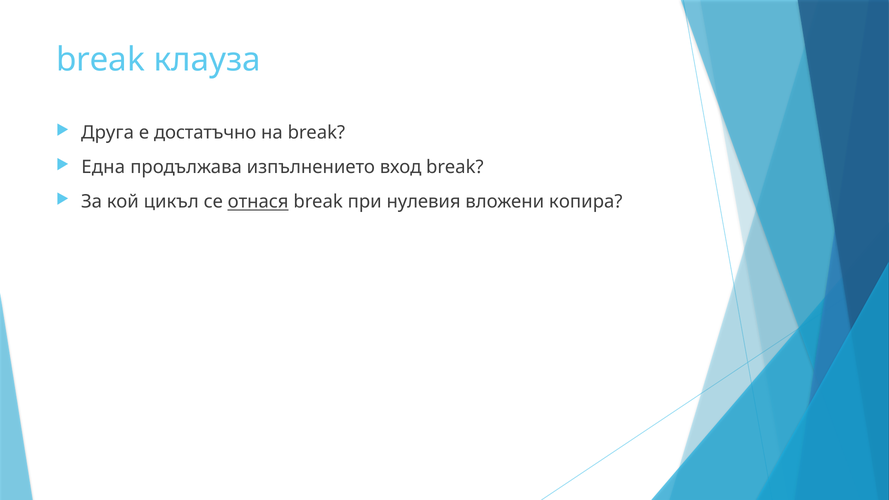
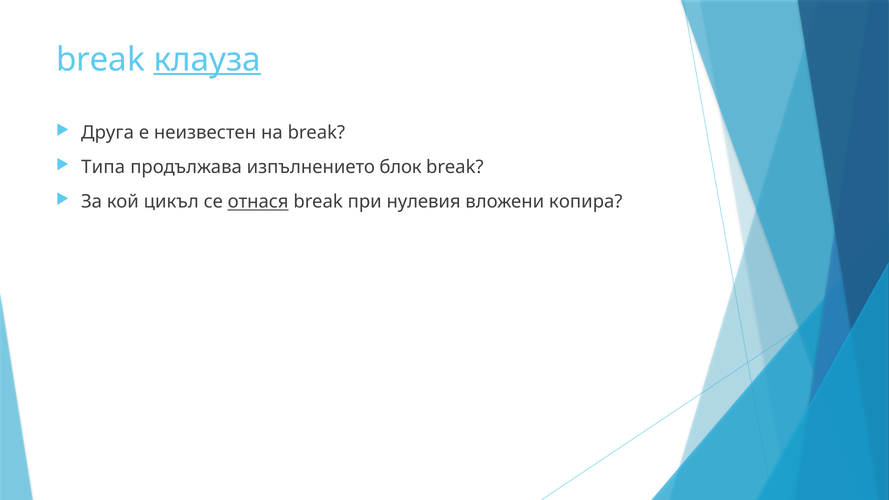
клауза underline: none -> present (207, 60)
достатъчно: достатъчно -> неизвестен (205, 133)
Една: Една -> Типа (103, 167)
вход: вход -> блок (401, 167)
